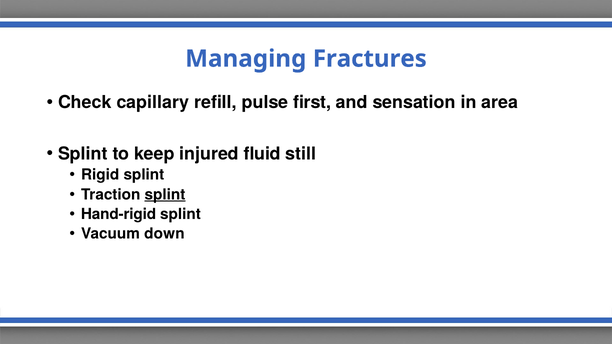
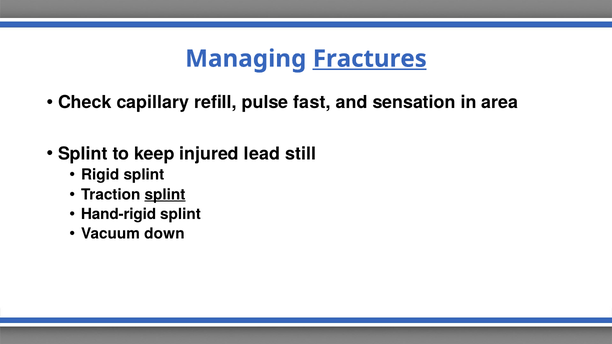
Fractures underline: none -> present (370, 59)
first: first -> fast (312, 103)
fluid: fluid -> lead (262, 154)
